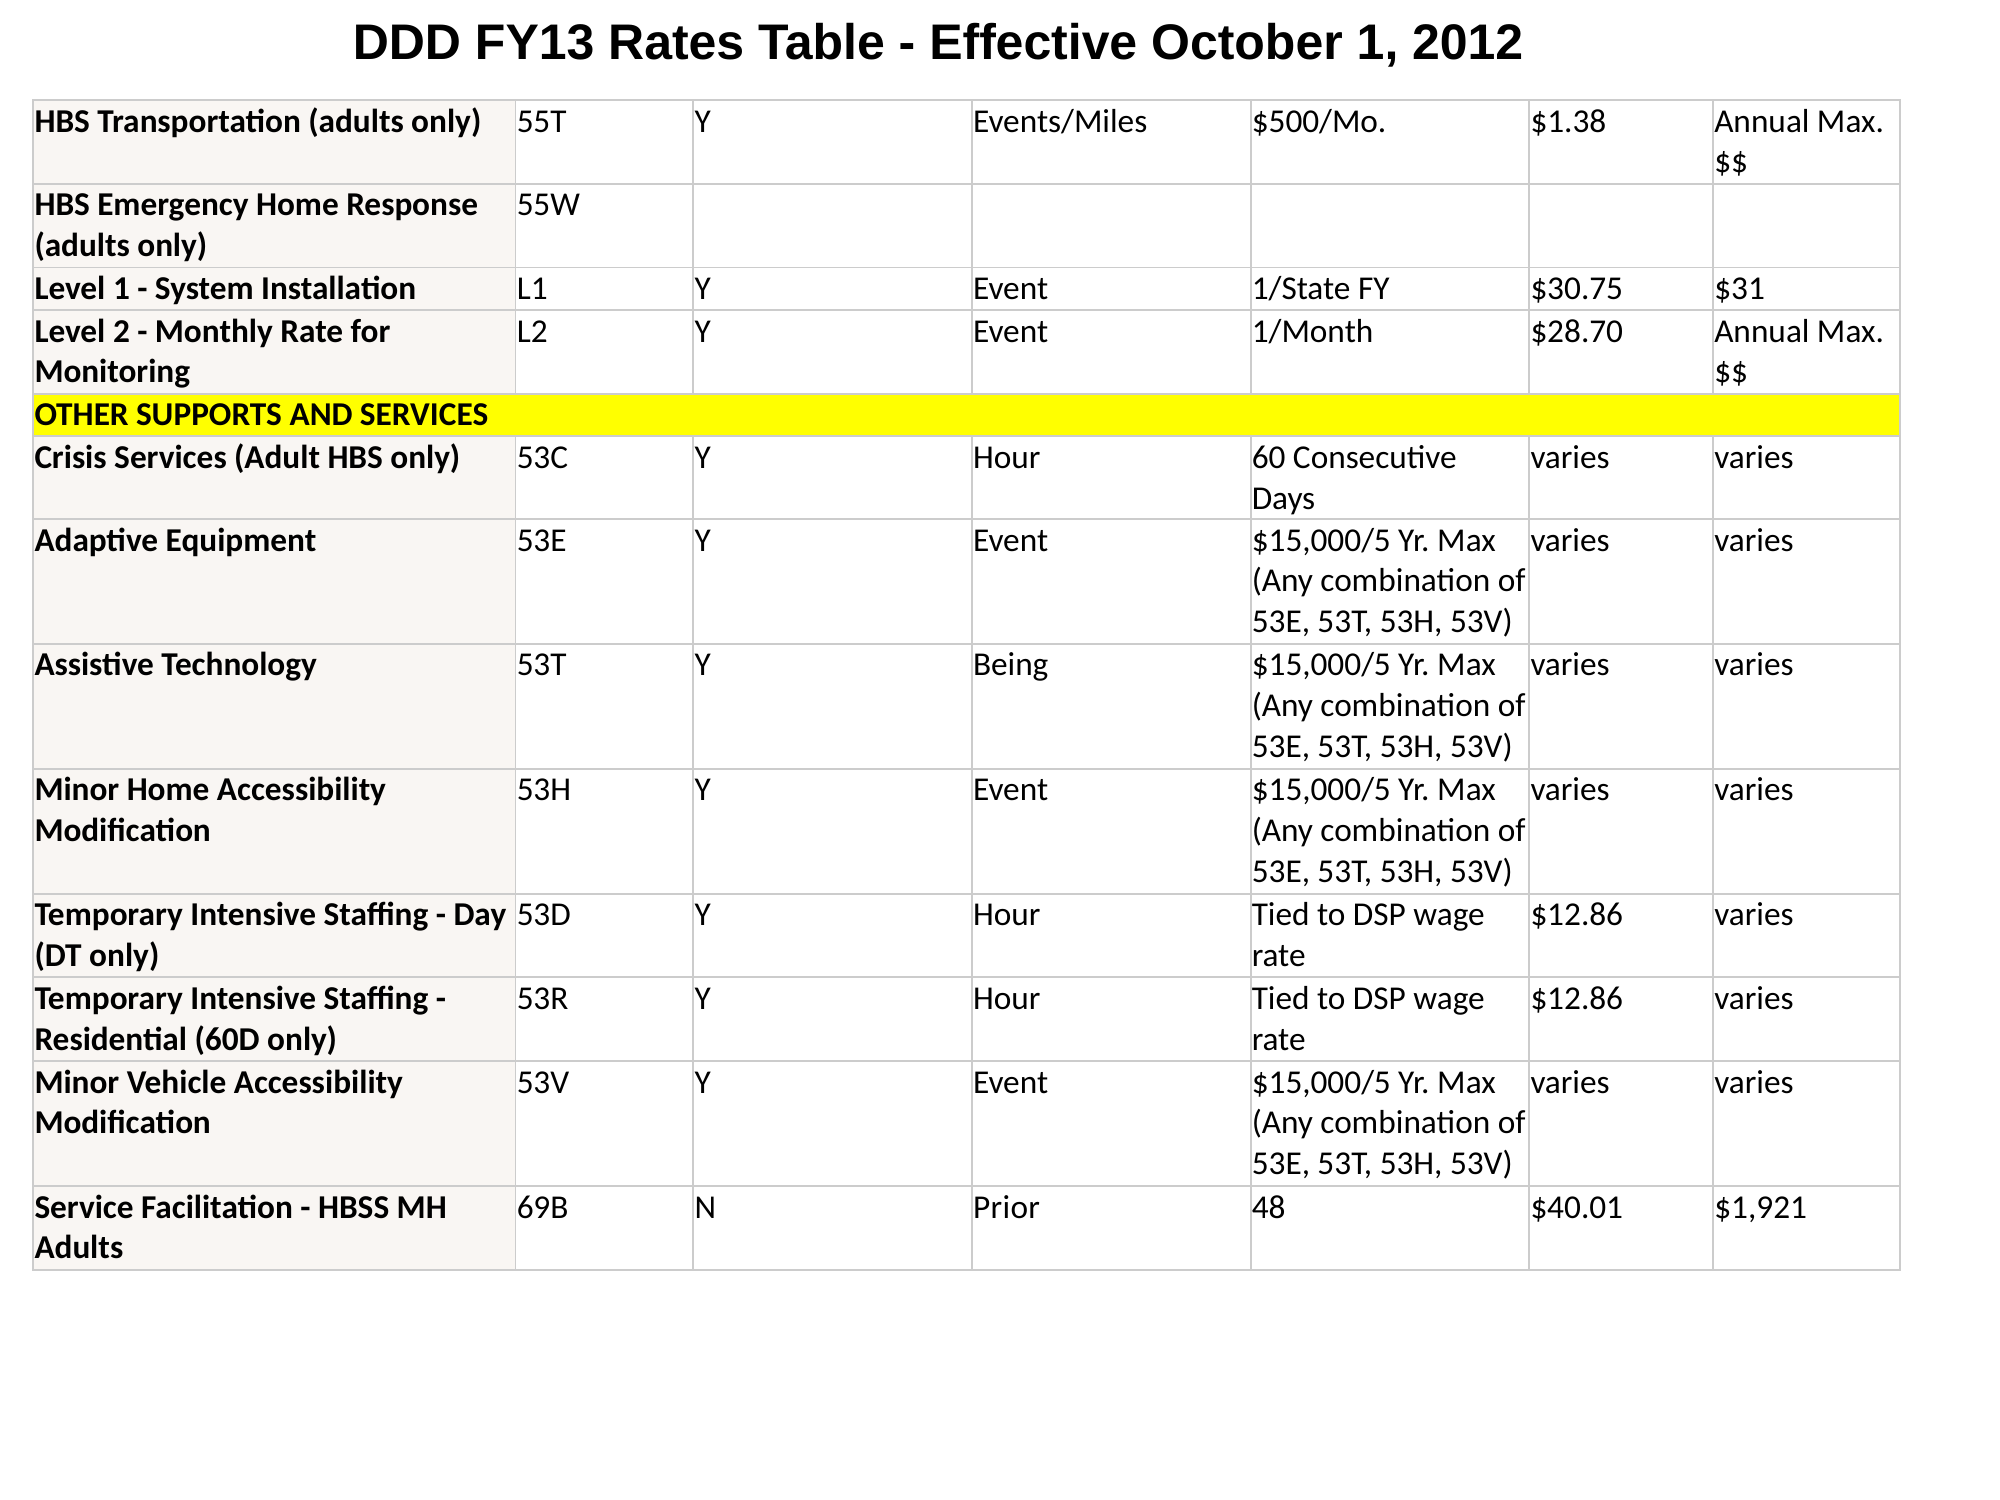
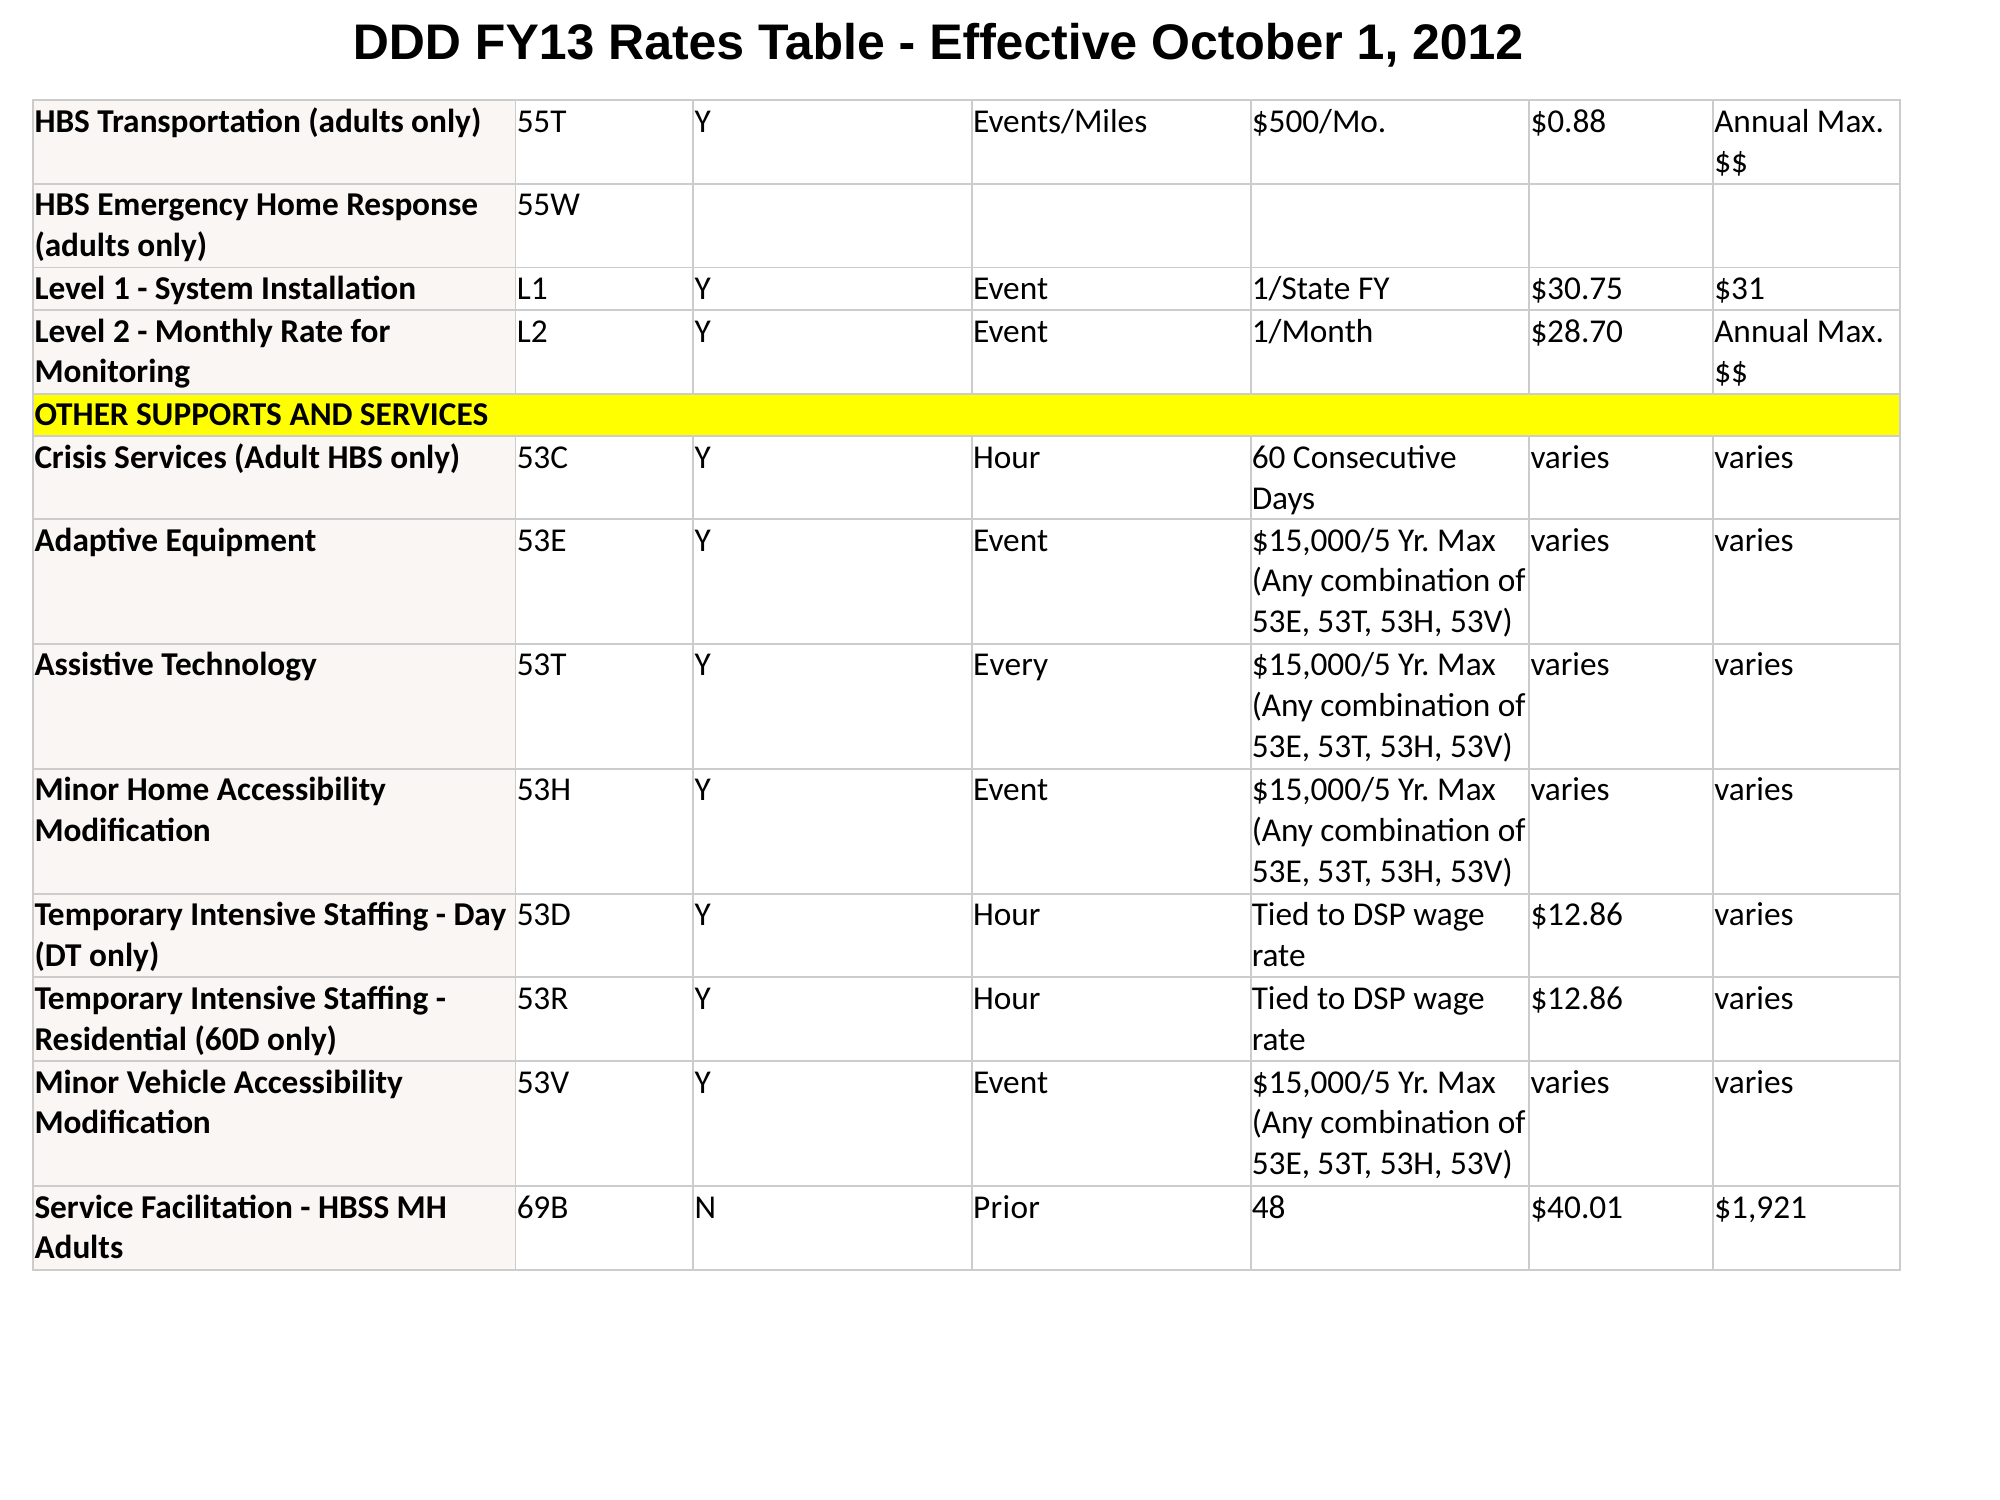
$1.38: $1.38 -> $0.88 (1568, 121)
Being: Being -> Every (1011, 665)
